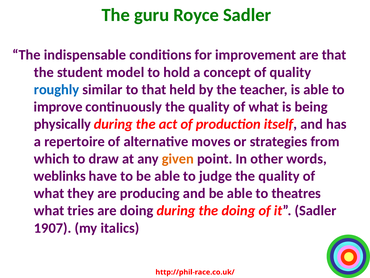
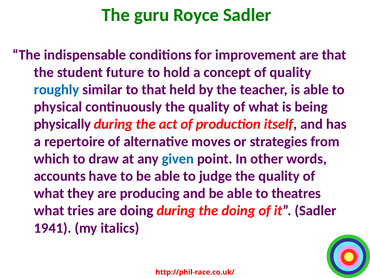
model: model -> future (125, 72)
improve: improve -> physical (58, 107)
given colour: orange -> blue (178, 159)
weblinks: weblinks -> accounts (60, 176)
1907: 1907 -> 1941 (53, 228)
